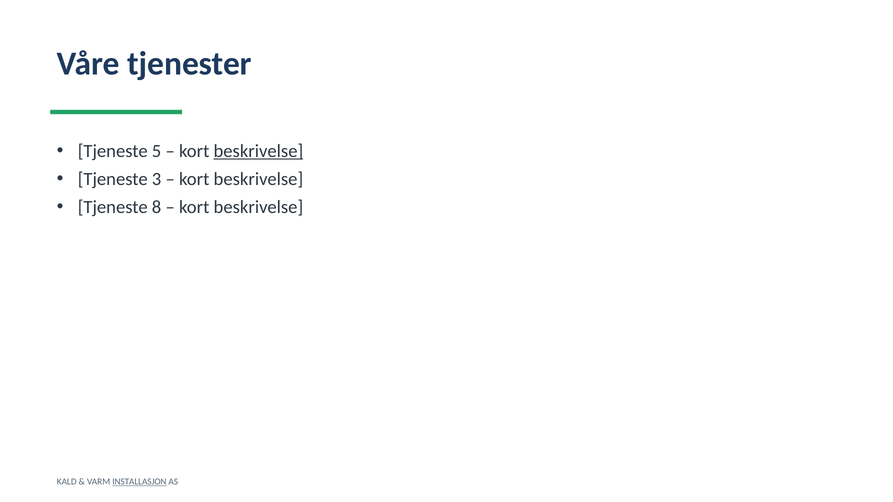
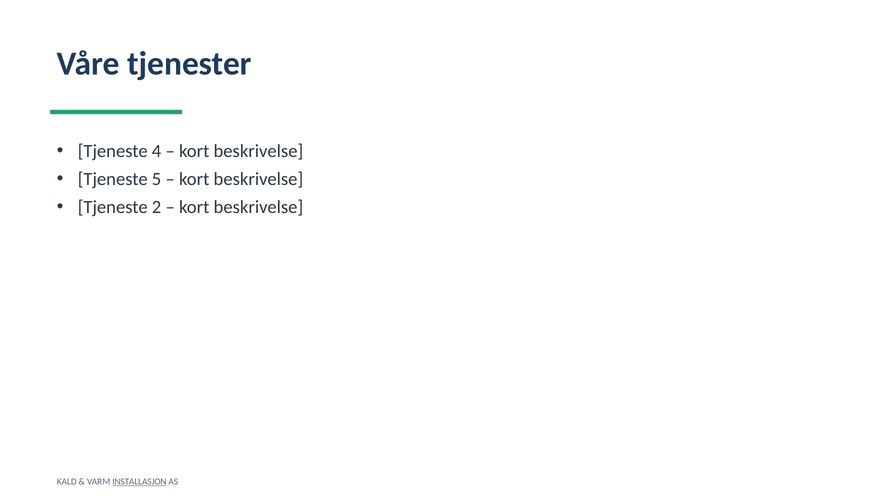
5: 5 -> 4 (157, 151)
beskrivelse underline: present -> none (258, 151)
3: 3 -> 5 (157, 179)
8: 8 -> 2 (157, 207)
